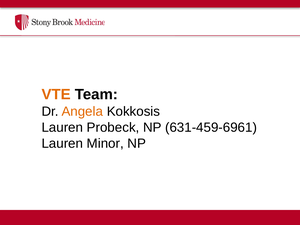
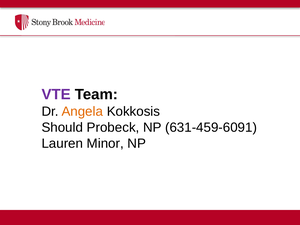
VTE colour: orange -> purple (56, 95)
Lauren: Lauren -> Should (62, 127)
631-459-6961: 631-459-6961 -> 631-459-6091 (211, 127)
